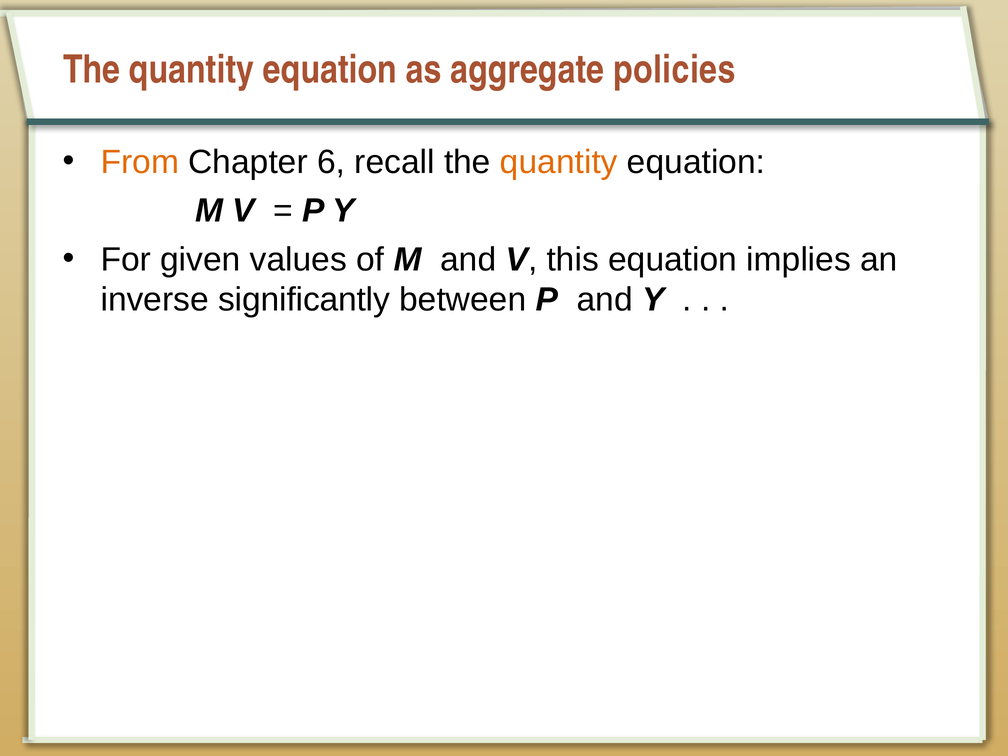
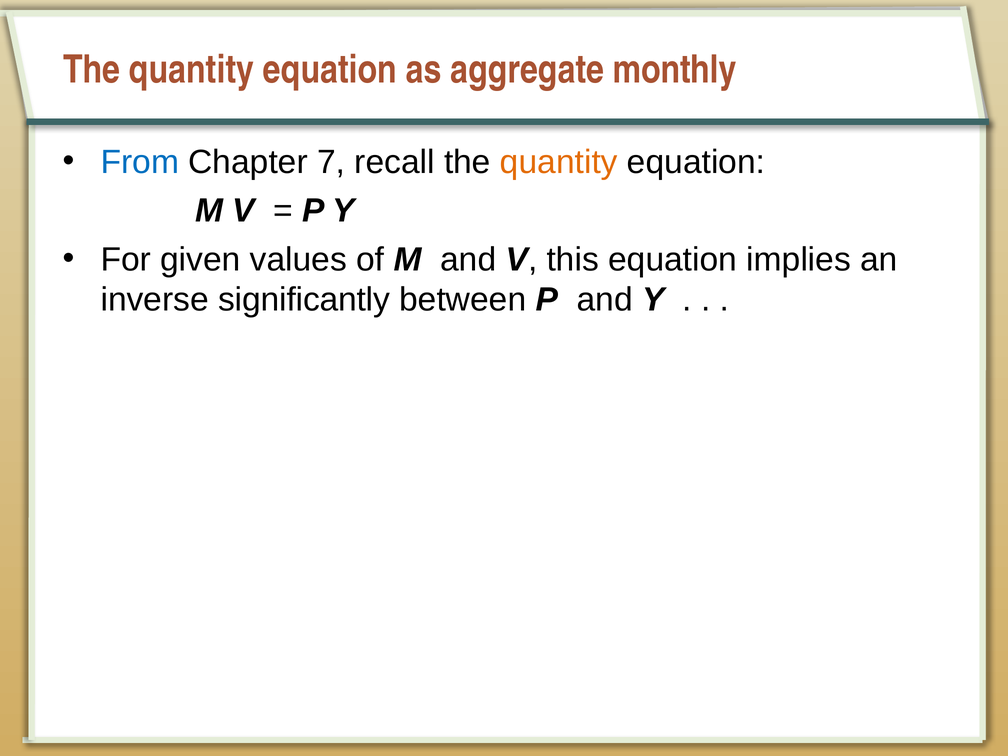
policies: policies -> monthly (675, 70)
From colour: orange -> blue (140, 162)
6: 6 -> 7 (331, 162)
